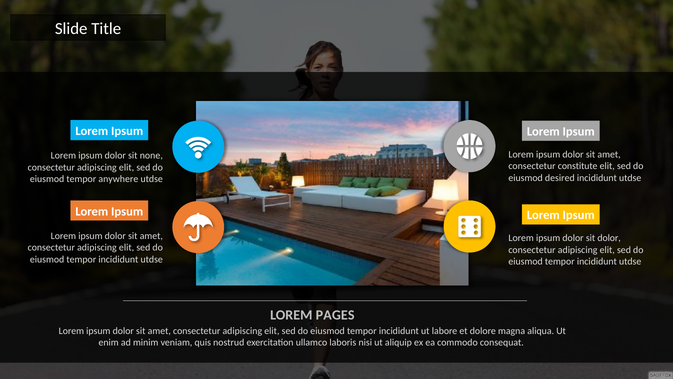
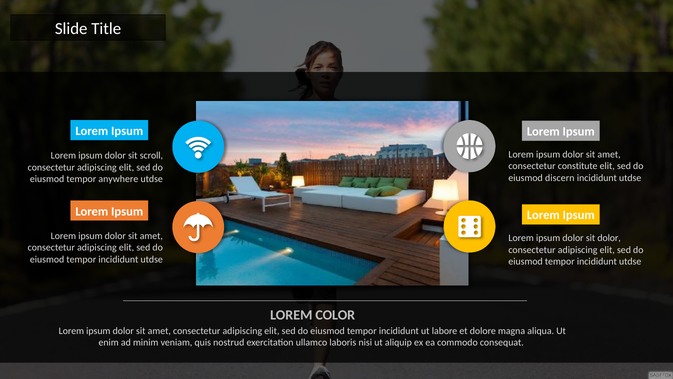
none: none -> scroll (151, 155)
desired: desired -> discern (560, 178)
PAGES: PAGES -> COLOR (335, 315)
